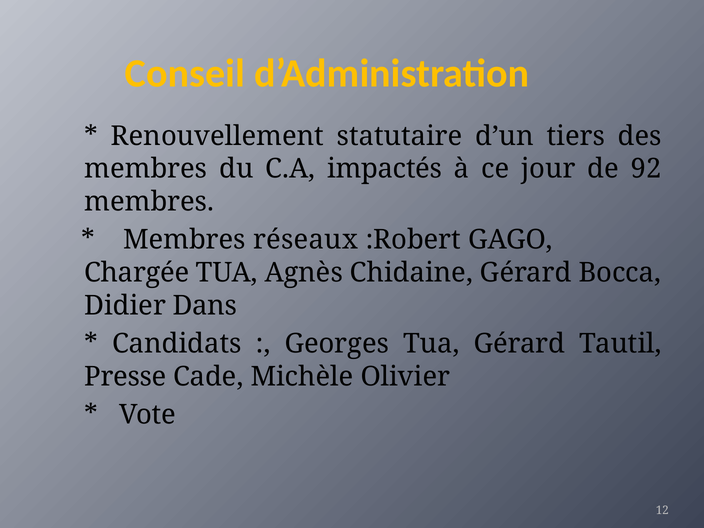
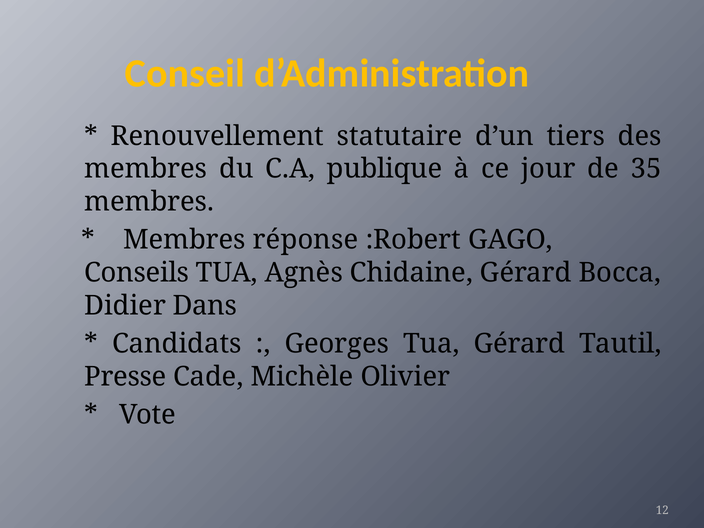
impactés: impactés -> publique (385, 169)
92: 92 -> 35 (646, 169)
réseaux: réseaux -> réponse (306, 240)
Chargée: Chargée -> Conseils (137, 273)
